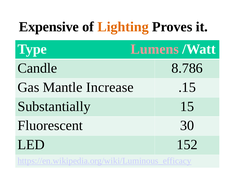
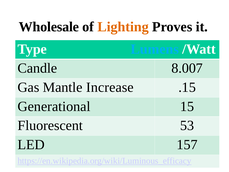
Expensive: Expensive -> Wholesale (49, 27)
Lumens colour: pink -> light blue (155, 49)
8.786: 8.786 -> 8.007 (187, 68)
Substantially: Substantially -> Generational (54, 106)
30: 30 -> 53 (187, 125)
152: 152 -> 157 (187, 144)
